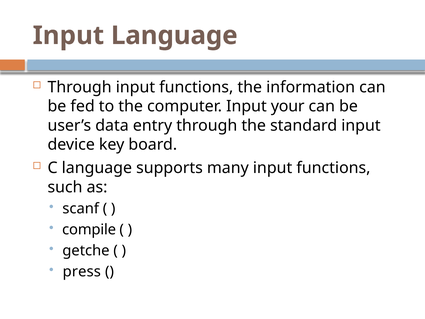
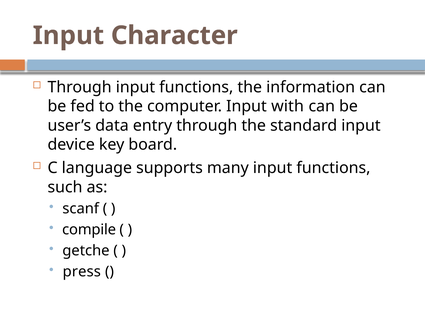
Input Language: Language -> Character (174, 35)
your: your -> with (288, 106)
